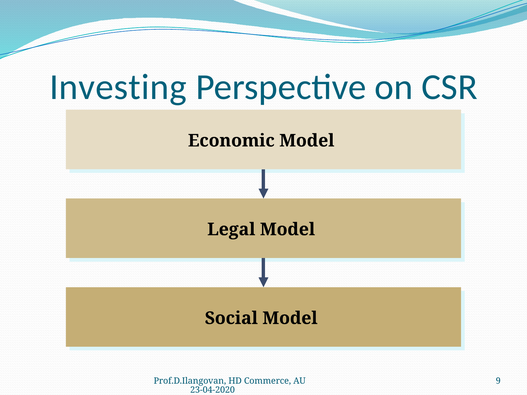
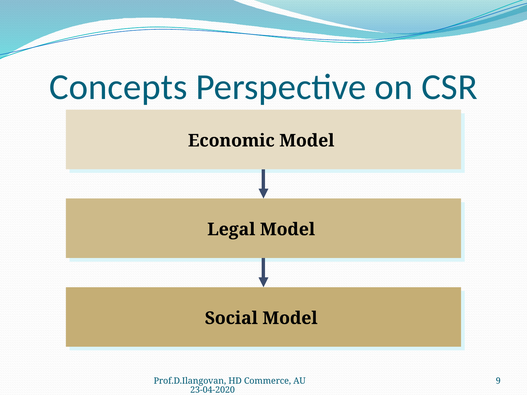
Investing: Investing -> Concepts (118, 87)
